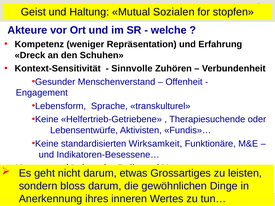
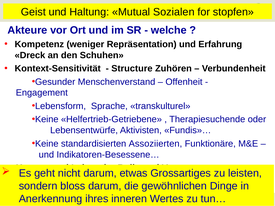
Sinnvolle: Sinnvolle -> Structure (132, 69)
Wirksamkeit: Wirksamkeit -> Assoziierten (155, 144)
